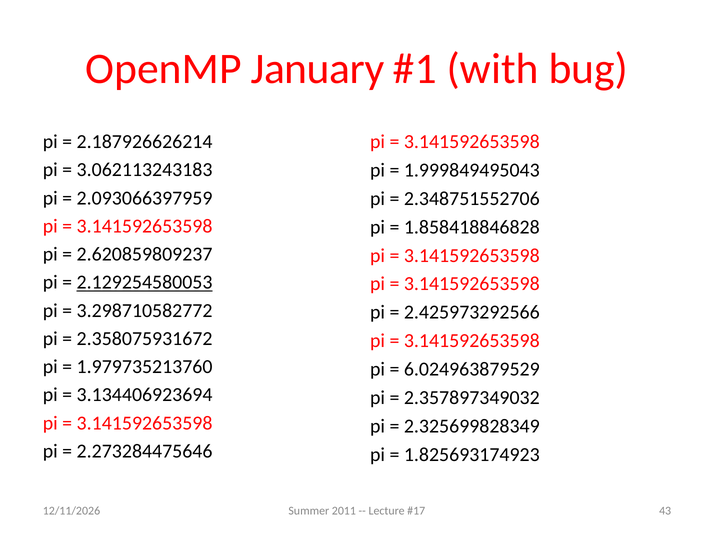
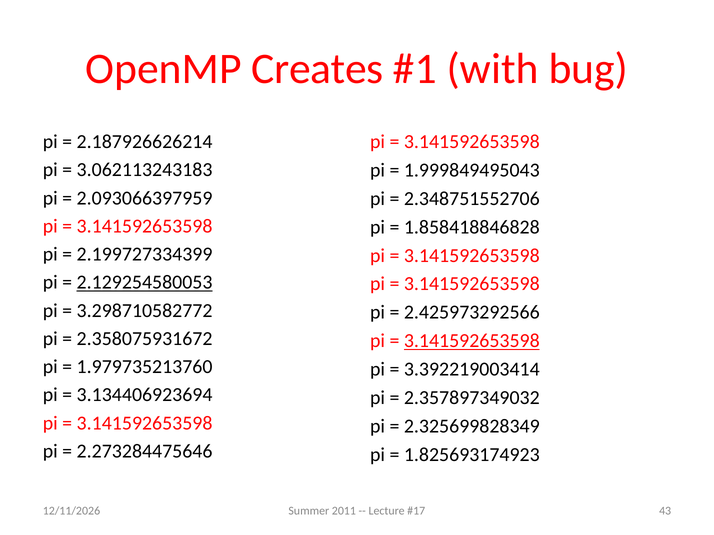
January: January -> Creates (317, 69)
2.620859809237: 2.620859809237 -> 2.199727334399 (145, 254)
3.141592653598 underline: none -> present (472, 341)
6.024963879529: 6.024963879529 -> 3.392219003414 (472, 370)
